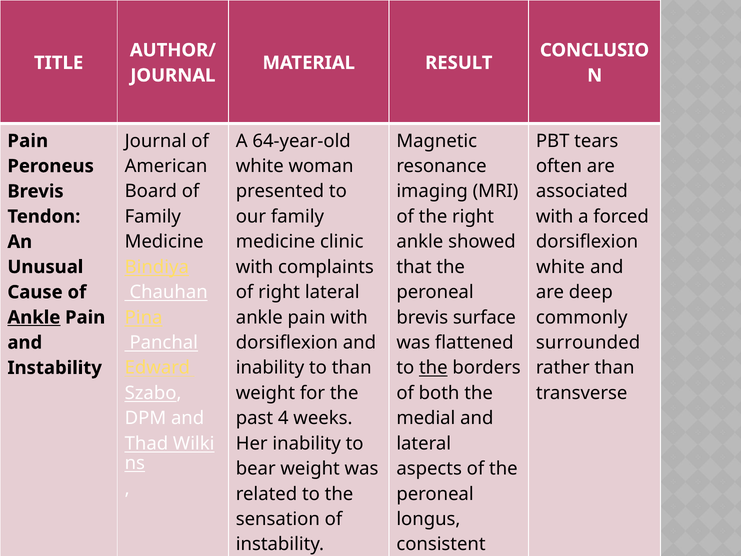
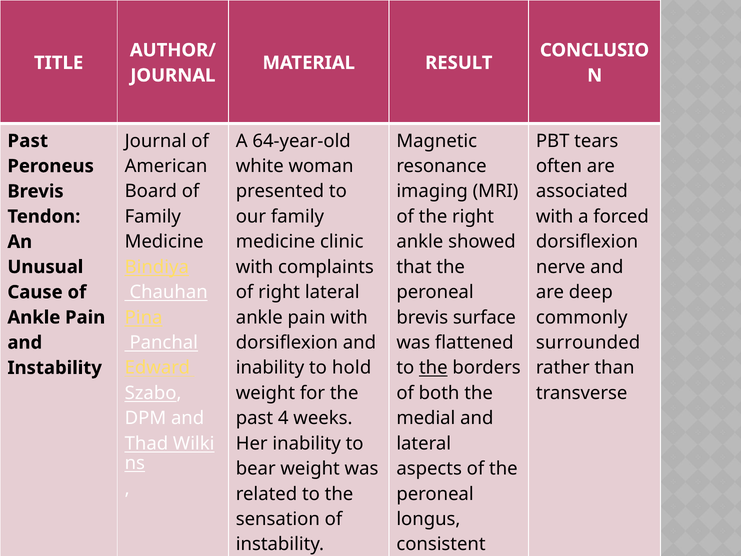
Pain: Pain -> Past (28, 141)
white: white -> nerve (561, 267)
Ankle underline: present -> none (34, 317)
to than: than -> hold (352, 368)
